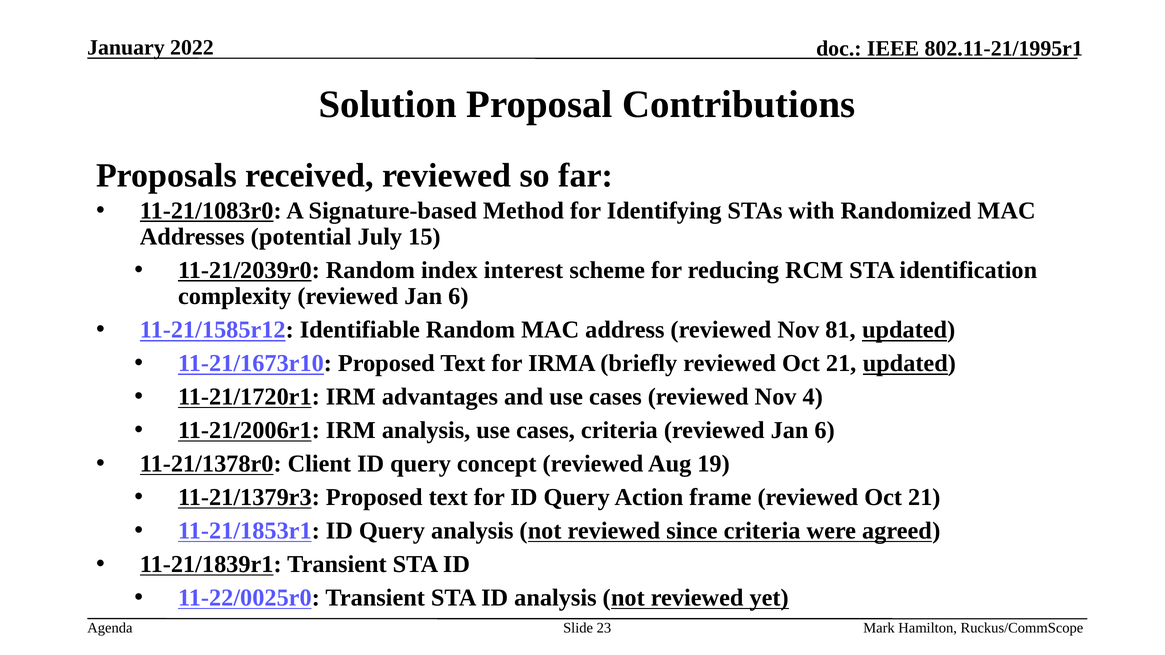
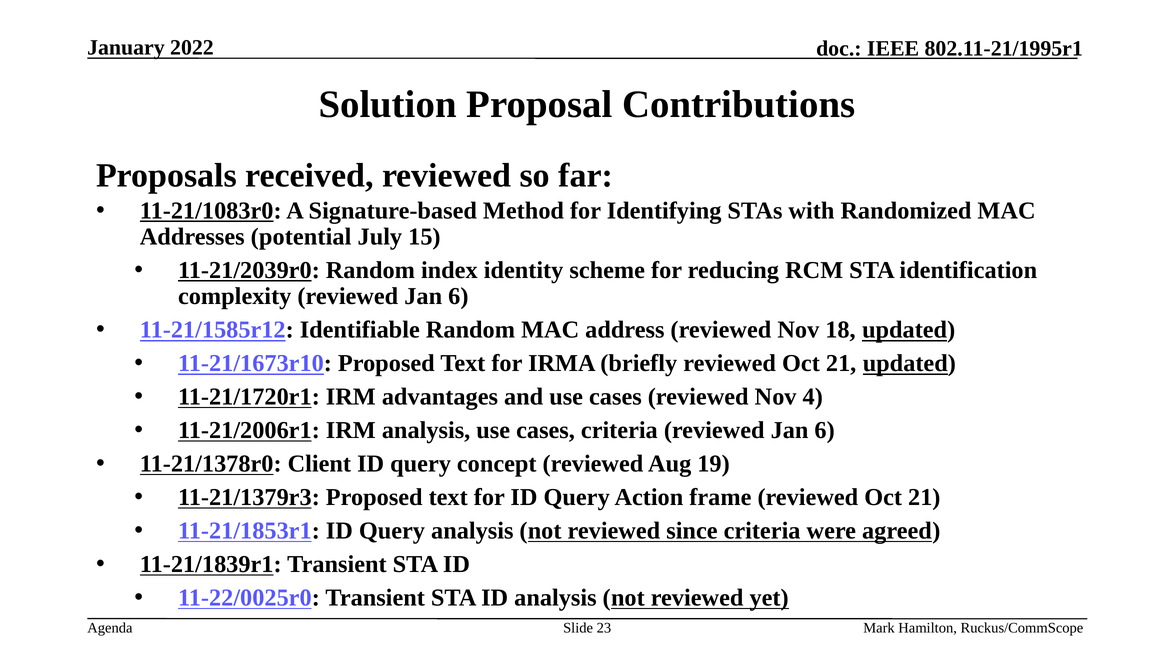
interest: interest -> identity (524, 270)
81: 81 -> 18 (841, 330)
